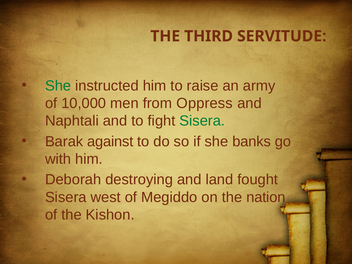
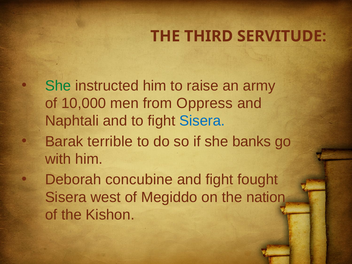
Sisera colour: green -> blue (202, 121)
against: against -> terrible (110, 141)
destroying: destroying -> concubine (139, 180)
and land: land -> fight (219, 180)
